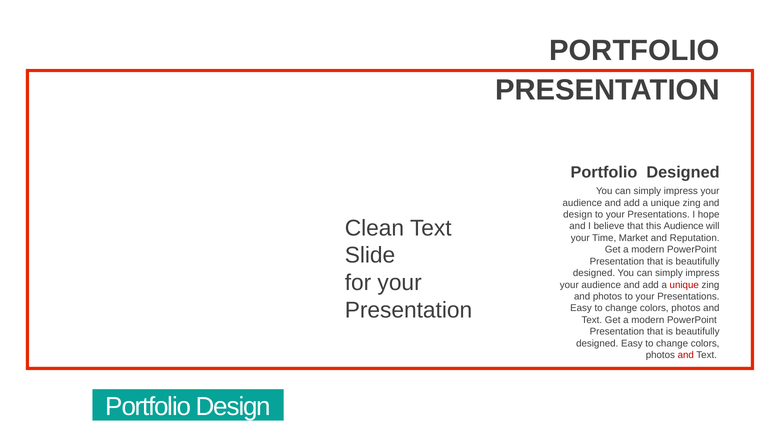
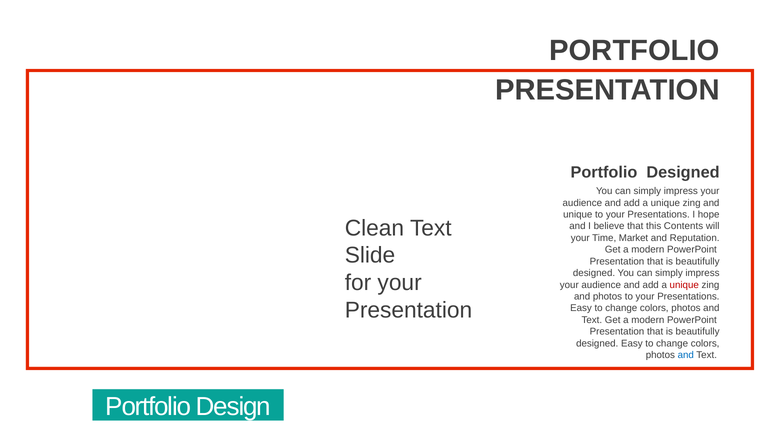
design: design -> unique (578, 214)
this Audience: Audience -> Contents (684, 226)
and colour: red -> blue (686, 355)
